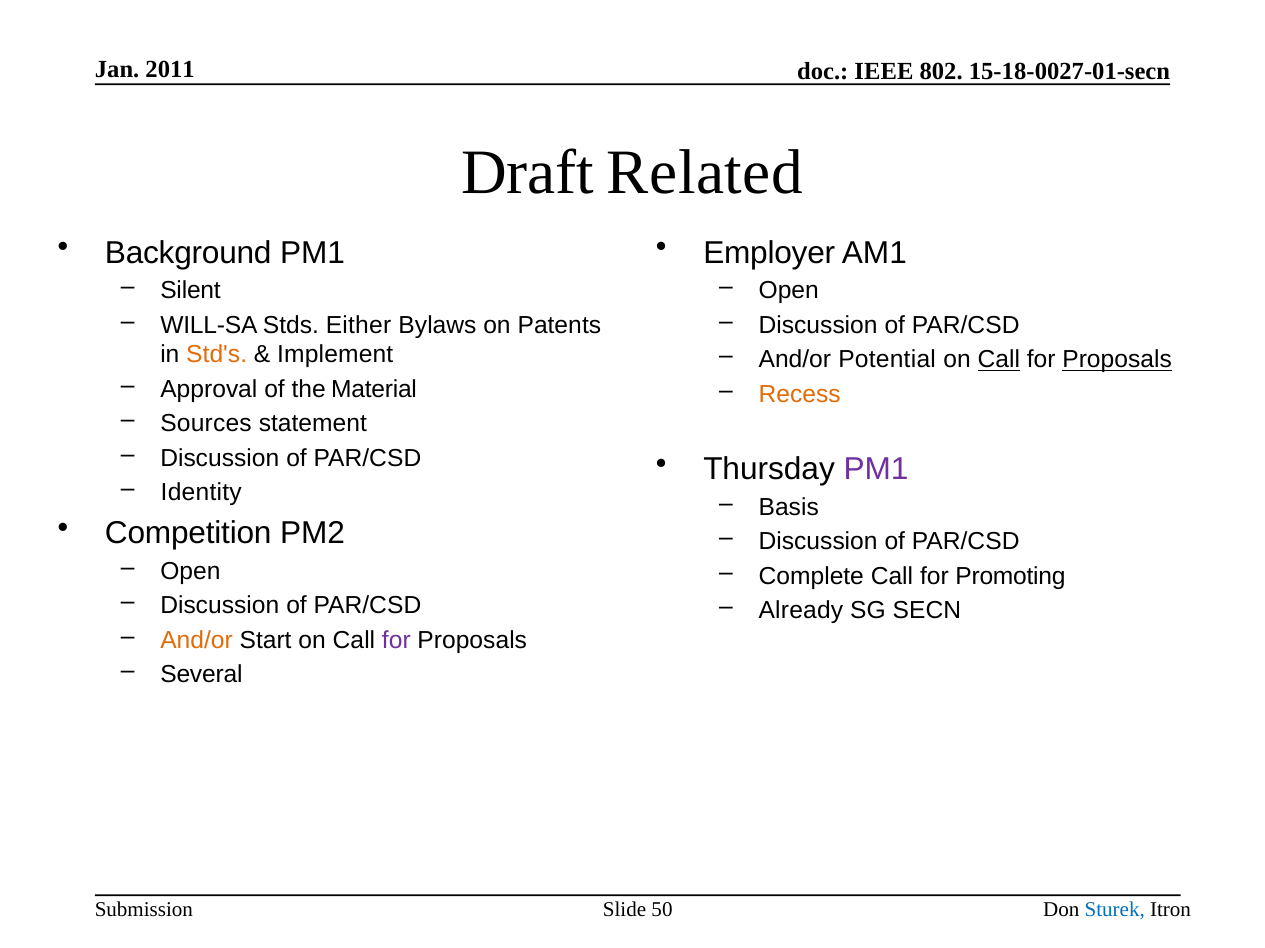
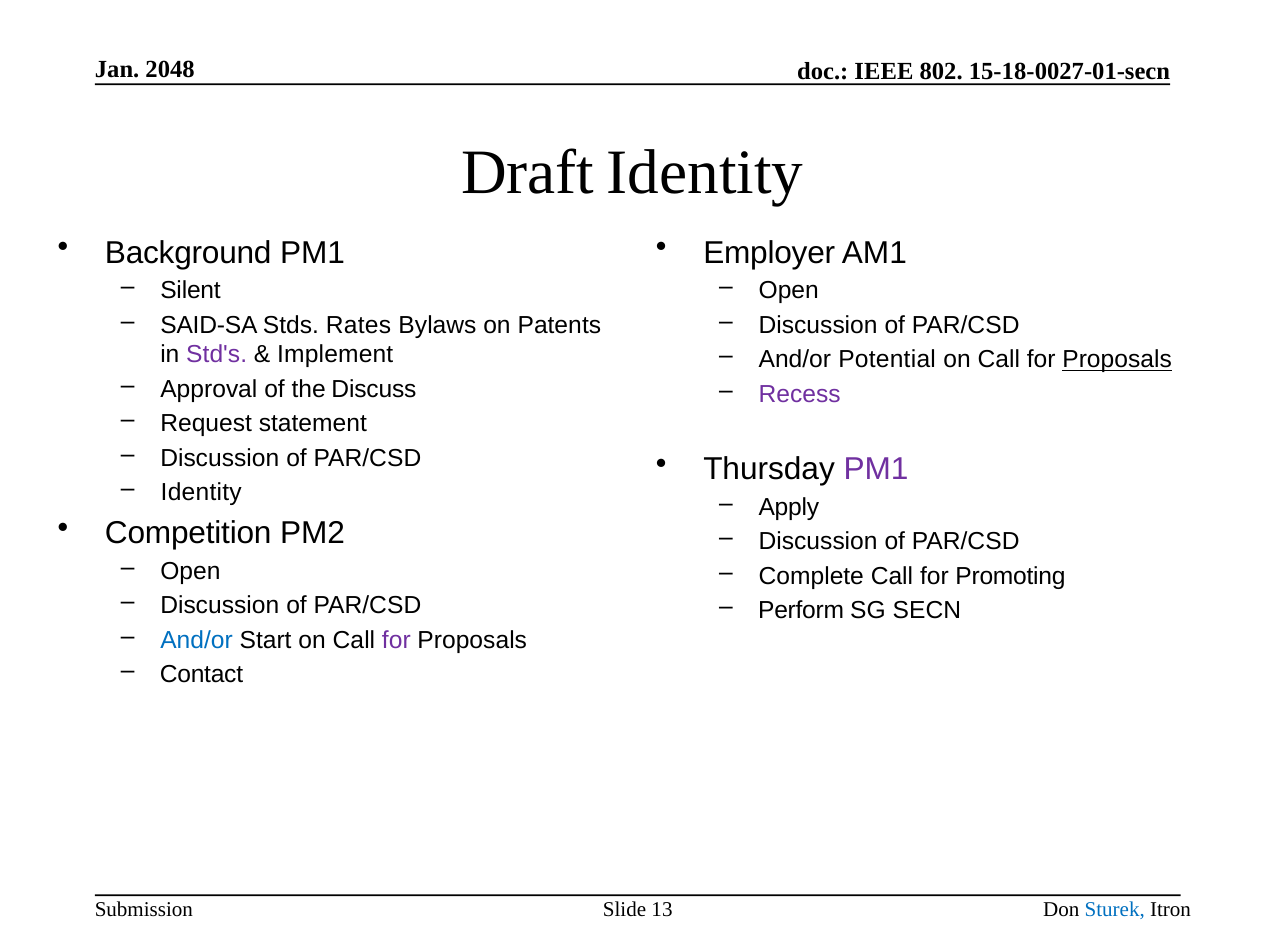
2011: 2011 -> 2048 (170, 69)
Draft Related: Related -> Identity (705, 173)
WILL-SA: WILL-SA -> SAID-SA (209, 326)
Either: Either -> Rates (359, 326)
Std's colour: orange -> purple (217, 355)
Call underline: present -> none (999, 360)
Material: Material -> Discuss (374, 390)
Recess colour: orange -> purple (800, 394)
Sources: Sources -> Request (206, 424)
Basis: Basis -> Apply (789, 508)
Already: Already -> Perform (801, 611)
And/or colour: orange -> blue (197, 641)
Several: Several -> Contact (201, 675)
50: 50 -> 13 (662, 910)
